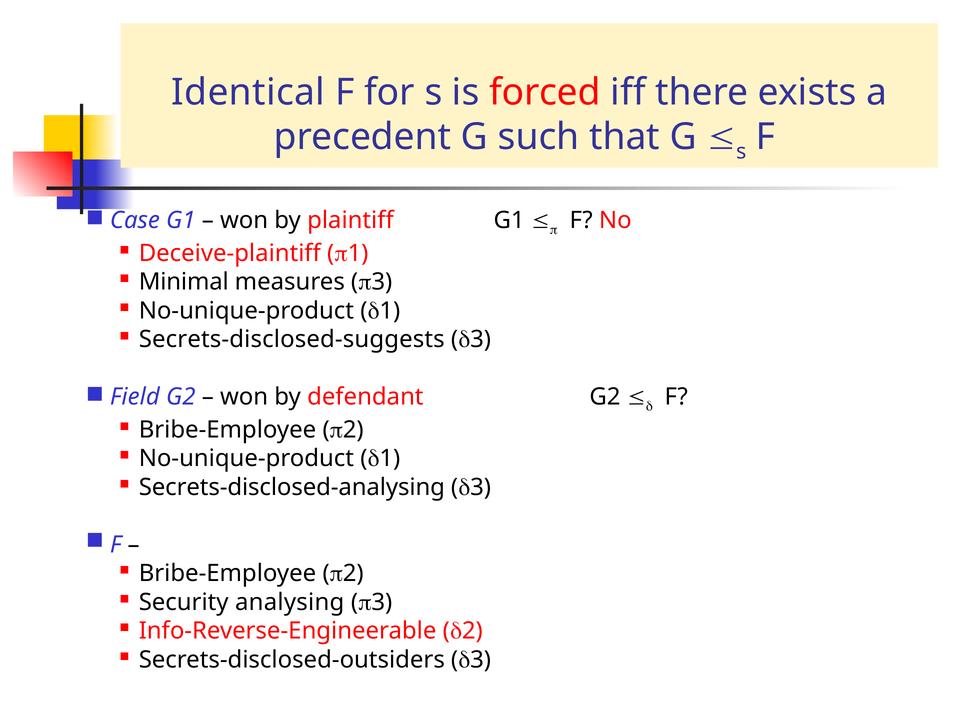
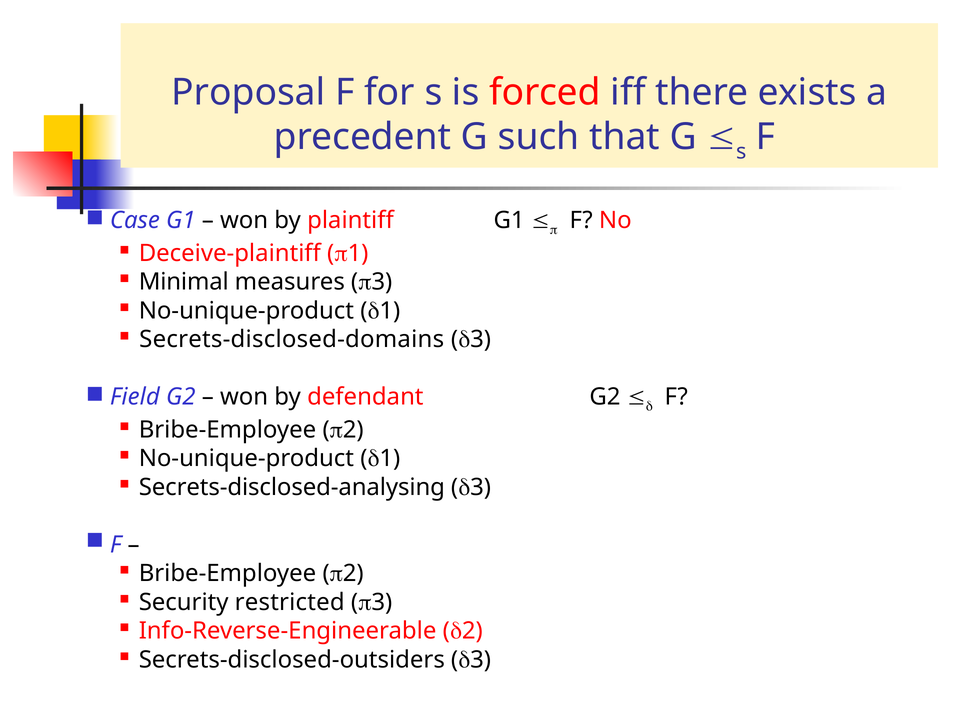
Identical: Identical -> Proposal (248, 92)
Secrets-disclosed-suggests: Secrets-disclosed-suggests -> Secrets-disclosed-domains (292, 340)
analysing: analysing -> restricted (290, 602)
